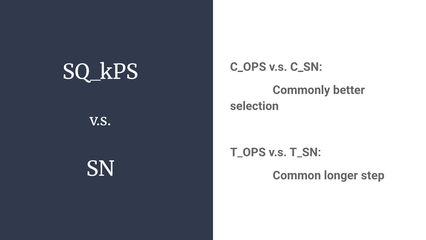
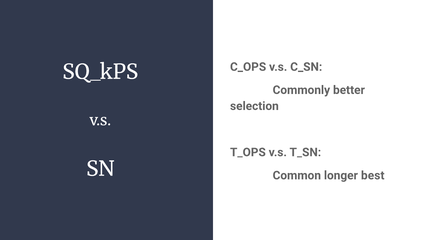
step: step -> best (373, 175)
